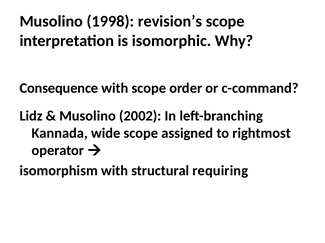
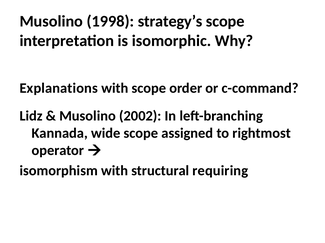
revision’s: revision’s -> strategy’s (170, 21)
Consequence: Consequence -> Explanations (59, 88)
